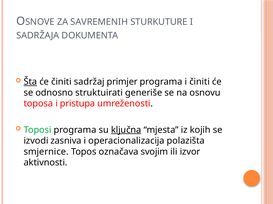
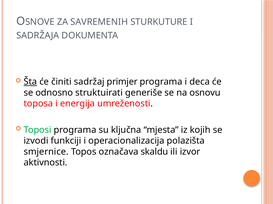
i činiti: činiti -> deca (200, 82)
pristupa: pristupa -> energija (77, 104)
ključna underline: present -> none (126, 130)
zasniva: zasniva -> funkciji (66, 141)
svojim: svojim -> skaldu (154, 152)
